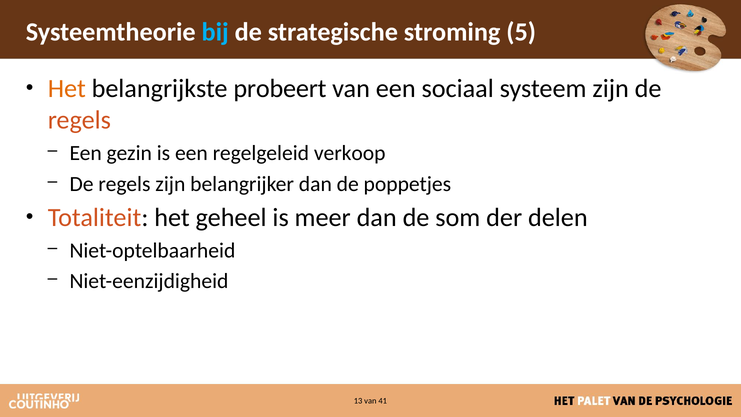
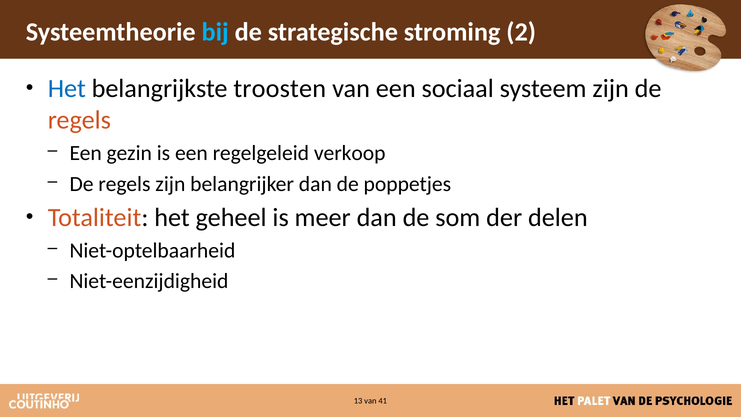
5: 5 -> 2 (521, 32)
Het colour: orange -> blue (67, 89)
probeert: probeert -> troosten (280, 89)
